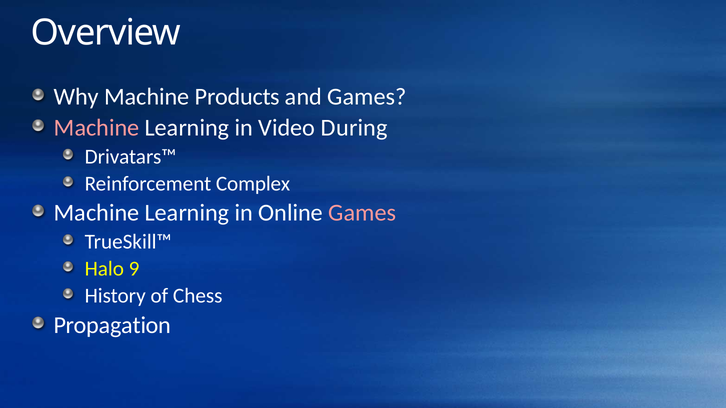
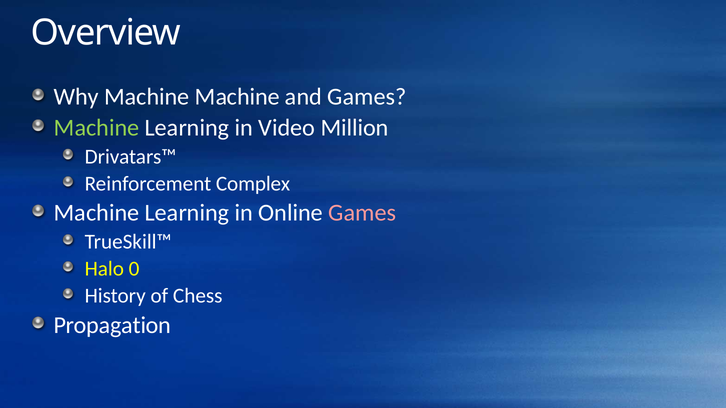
Machine Products: Products -> Machine (237, 97)
Machine colour: pink -> light green (97, 128)
During: During -> Million (355, 128)
9: 9 -> 0 (134, 269)
